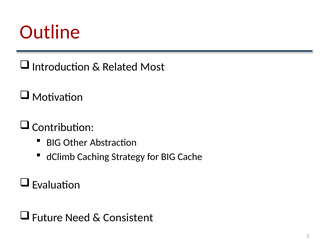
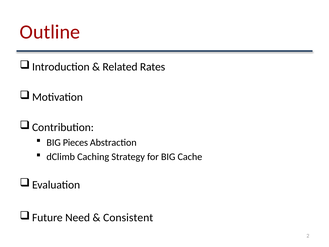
Most: Most -> Rates (153, 67)
Other: Other -> Pieces (75, 142)
